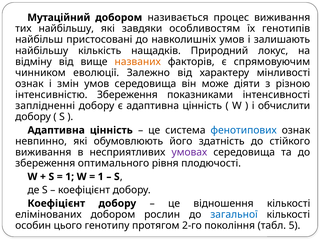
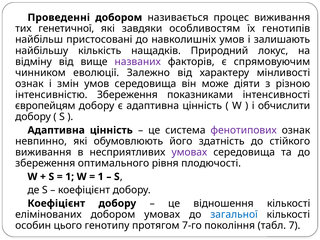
Мутаційний: Мутаційний -> Проведенні (59, 18)
тих найбільшу: найбільшу -> генетичної (66, 29)
названих colour: orange -> purple (138, 62)
заплідненні: заплідненні -> європейцям (45, 106)
фенотипових colour: blue -> purple (244, 130)
добором рослин: рослин -> умовах (162, 214)
2-го: 2-го -> 7-го (192, 225)
5: 5 -> 7 (294, 225)
